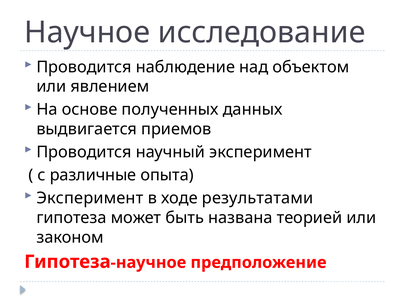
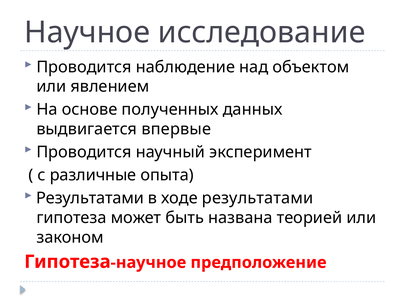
приемов: приемов -> впервые (176, 129)
Эксперимент: Эксперимент -> Результатами (90, 198)
